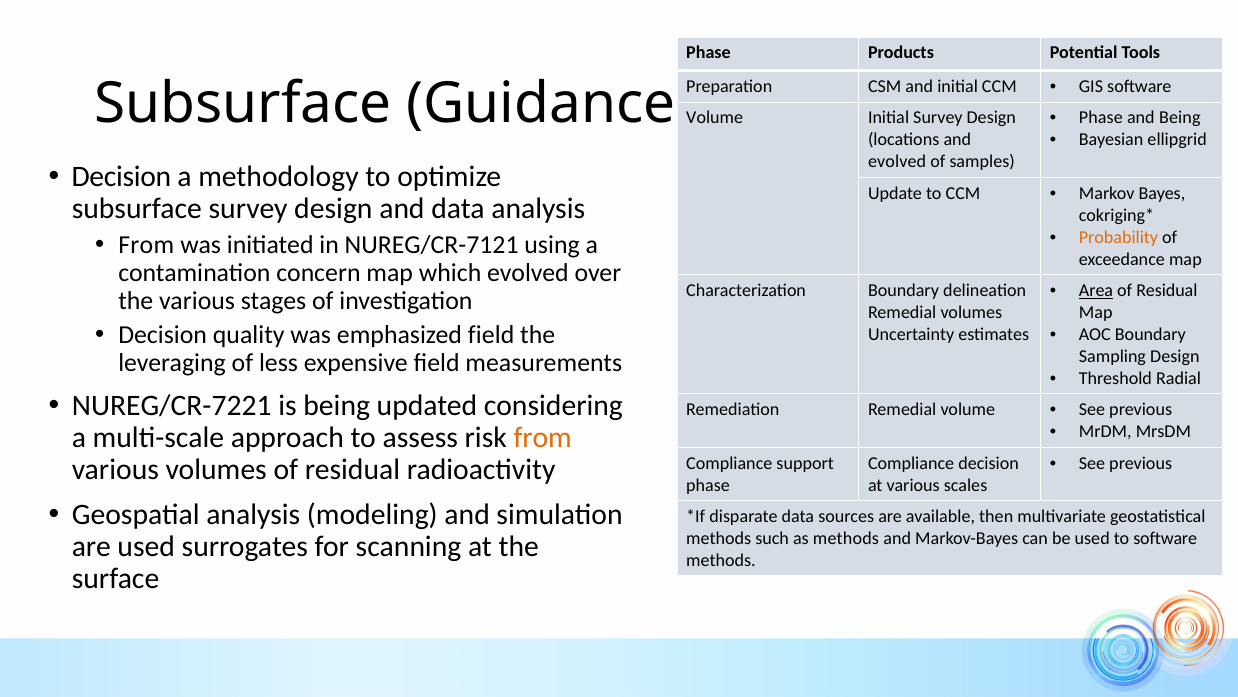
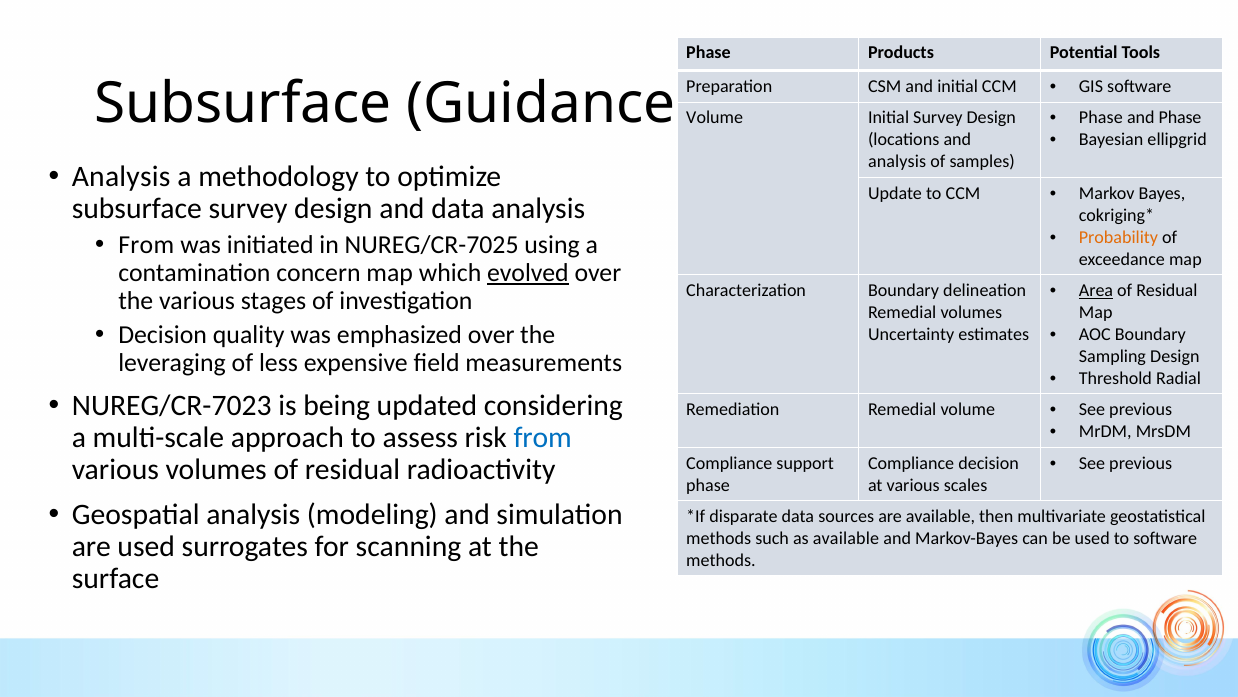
and Being: Being -> Phase (1180, 118)
evolved: evolved -> analysis (897, 162)
Decision: Decision -> Analysis (121, 176)
NUREG/CR-7121: NUREG/CR-7121 -> NUREG/CR-7025 (432, 245)
evolved underline: none -> present (528, 273)
emphasized field: field -> over (491, 335)
NUREG/CR-7221: NUREG/CR-7221 -> NUREG/CR-7023 (172, 405)
from colour: orange -> blue (543, 438)
as methods: methods -> available (846, 538)
